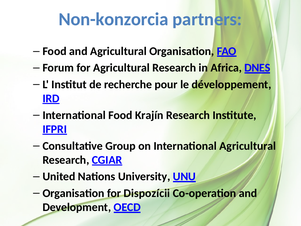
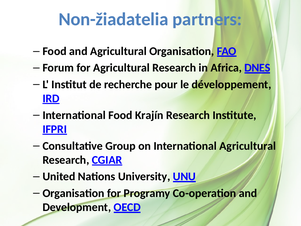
Non-konzorcia: Non-konzorcia -> Non-žiadatelia (114, 19)
Dispozícii: Dispozícii -> Programy (147, 193)
